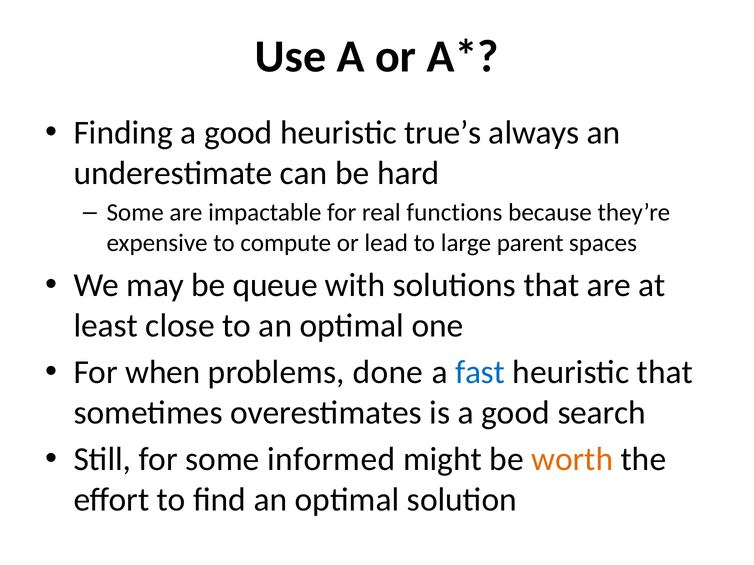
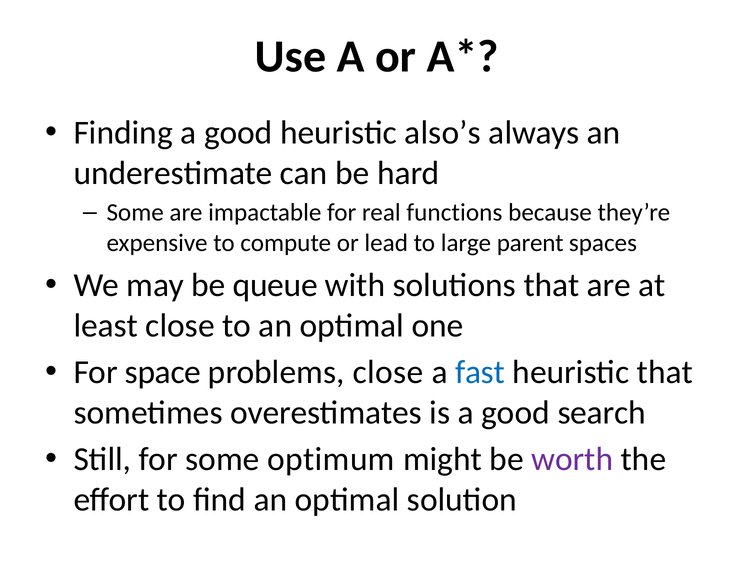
true’s: true’s -> also’s (443, 133)
when: when -> space (163, 373)
problems done: done -> close (388, 373)
informed: informed -> optimum (331, 460)
worth colour: orange -> purple (572, 460)
